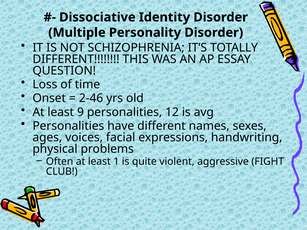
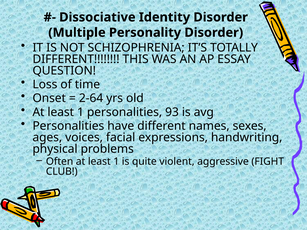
2-46: 2-46 -> 2-64 (91, 98)
9: 9 -> 1 (80, 112)
12: 12 -> 93 (172, 112)
